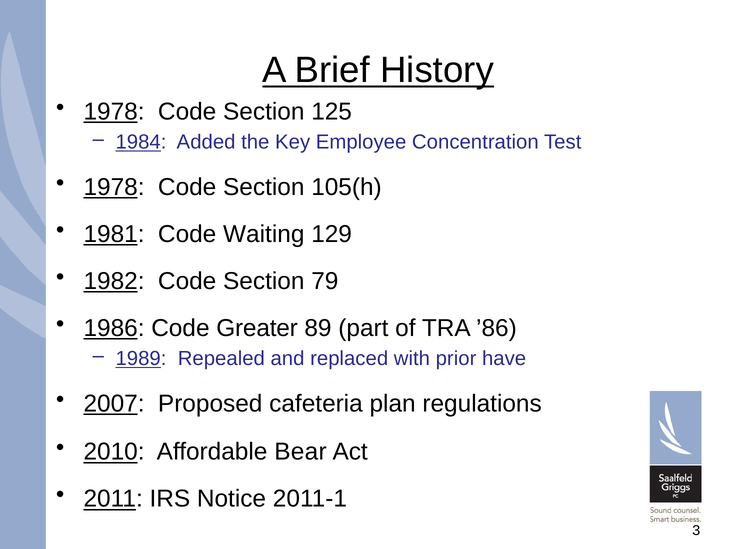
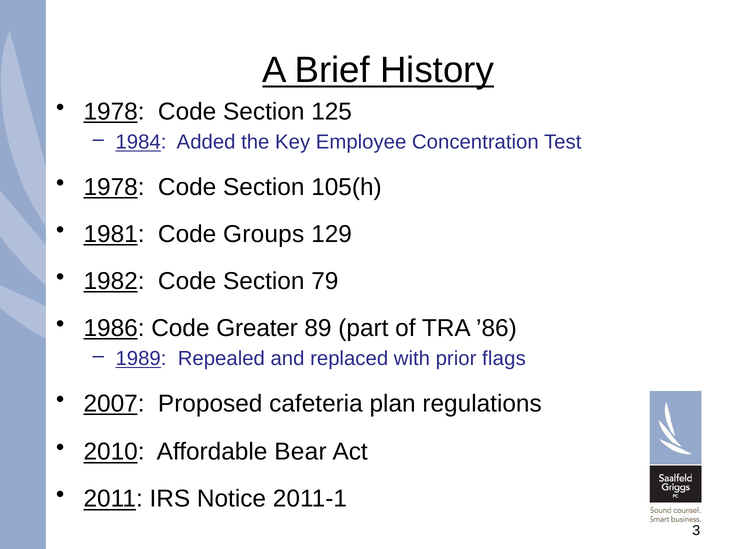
Waiting: Waiting -> Groups (264, 234)
have: have -> flags (504, 359)
